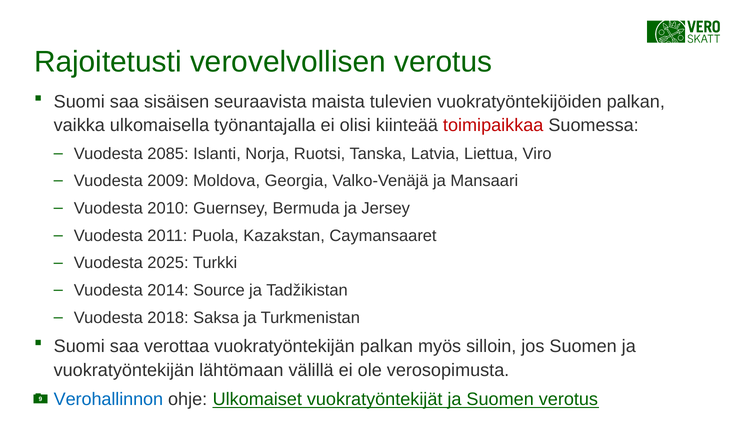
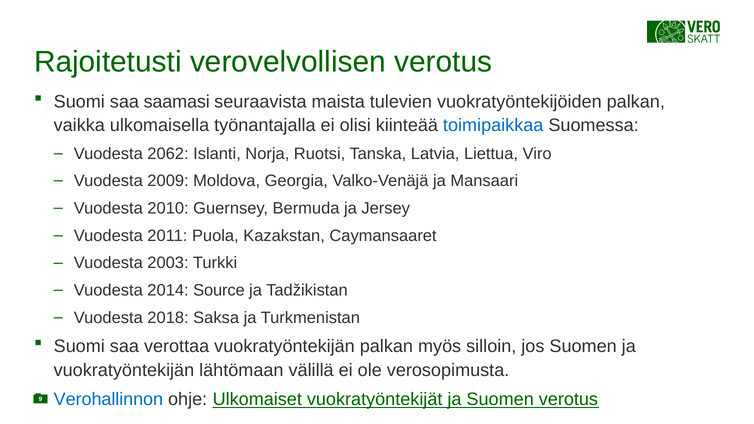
sisäisen: sisäisen -> saamasi (177, 102)
toimipaikkaa colour: red -> blue (493, 126)
2085: 2085 -> 2062 (168, 154)
2025: 2025 -> 2003 (168, 263)
